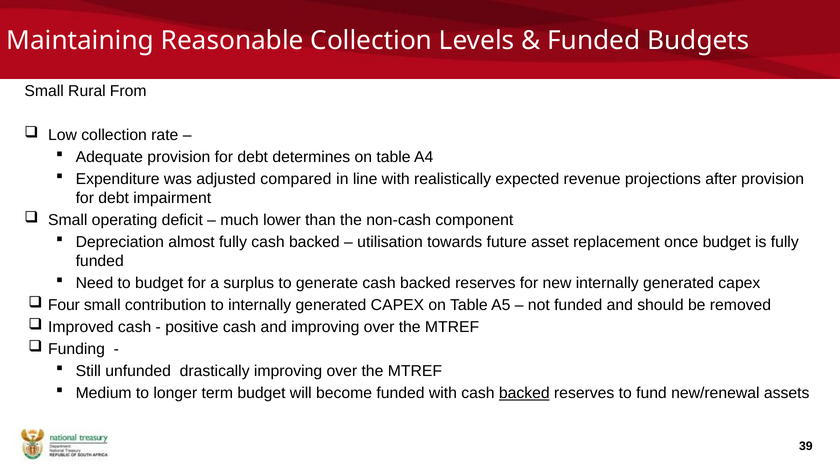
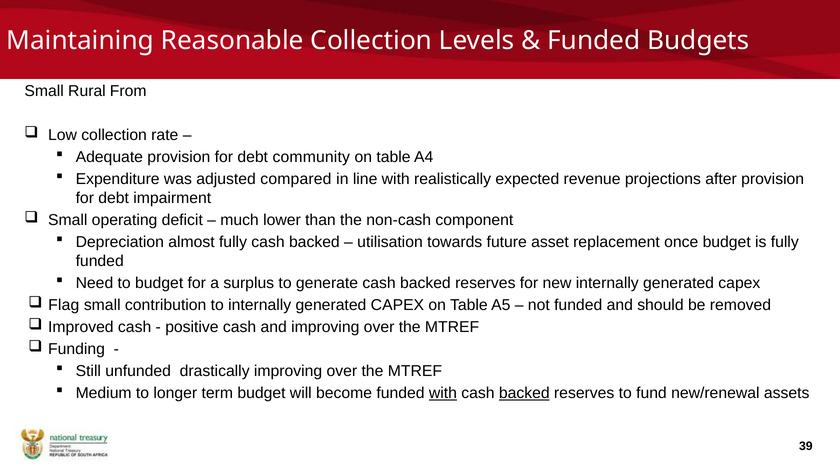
determines: determines -> community (311, 157)
Four: Four -> Flag (64, 305)
with underline: none -> present (443, 394)
